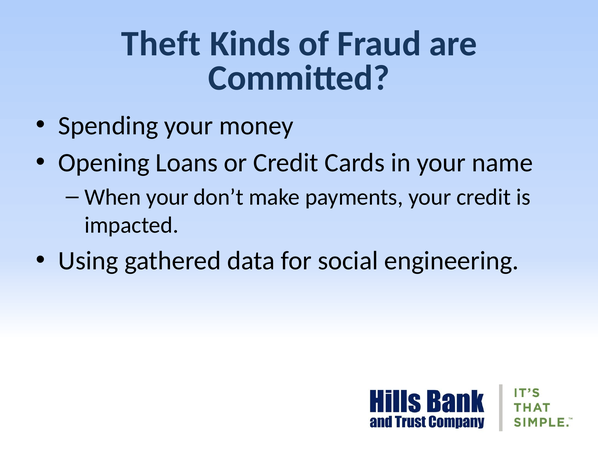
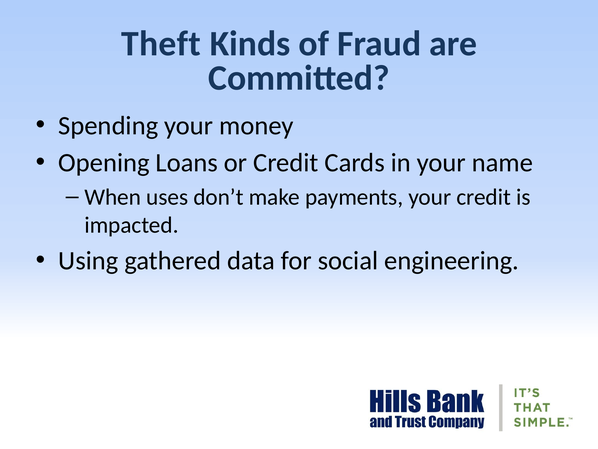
When your: your -> uses (167, 197)
